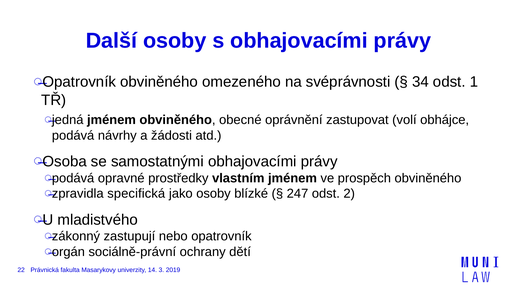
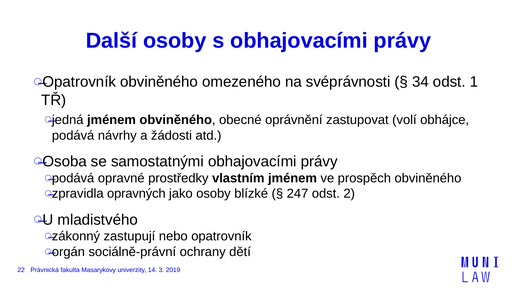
specifická: specifická -> opravných (136, 194)
